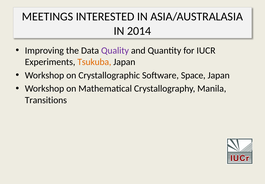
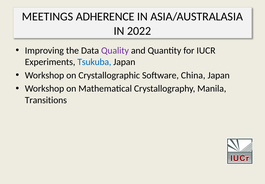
INTERESTED: INTERESTED -> ADHERENCE (105, 17)
2014: 2014 -> 2022 (139, 31)
Tsukuba colour: orange -> blue (94, 62)
Space: Space -> China (193, 75)
